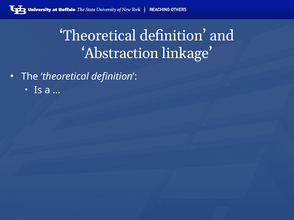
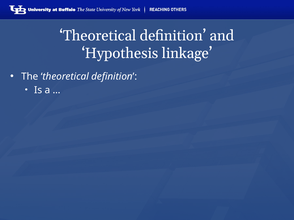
Abstraction: Abstraction -> Hypothesis (120, 53)
